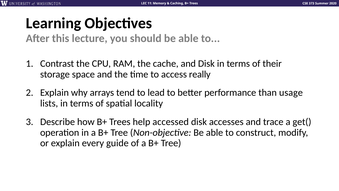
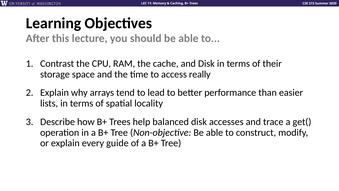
usage: usage -> easier (291, 93)
accessed: accessed -> balanced (171, 122)
